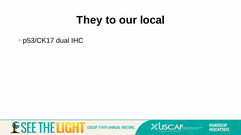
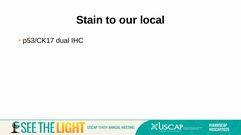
They: They -> Stain (90, 20)
